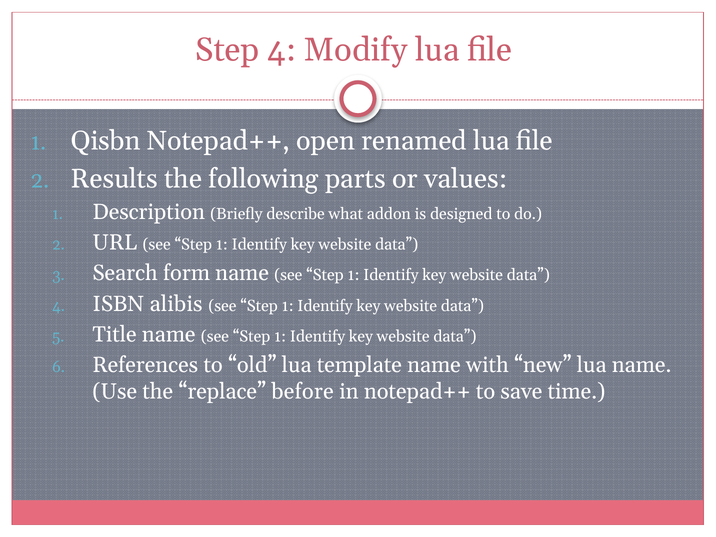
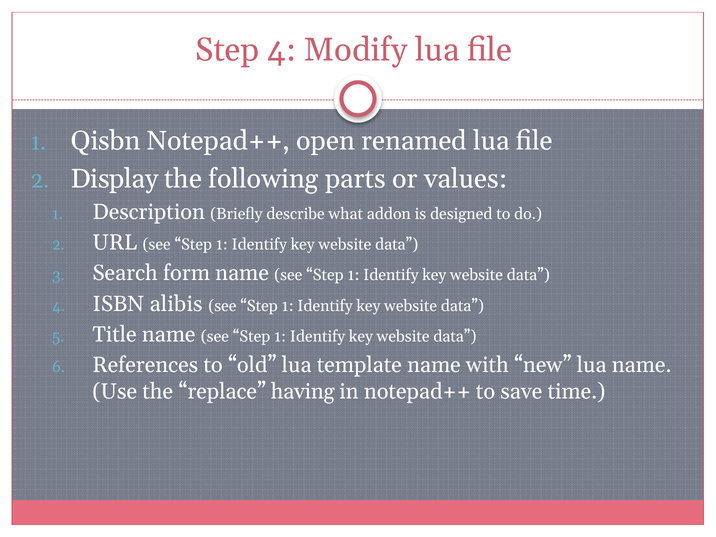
Results: Results -> Display (114, 179)
before: before -> having (303, 391)
